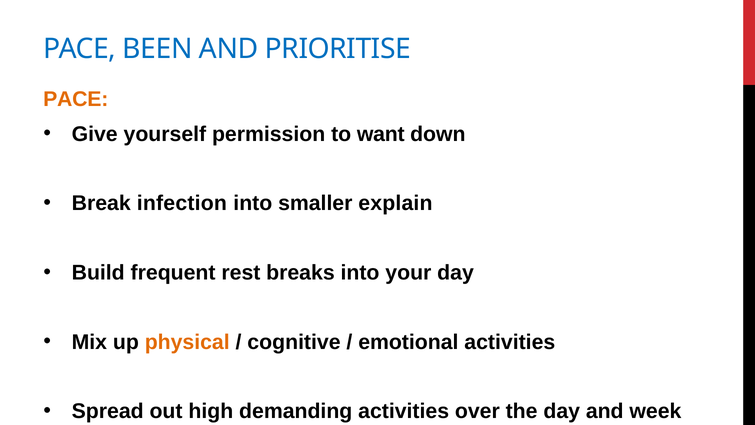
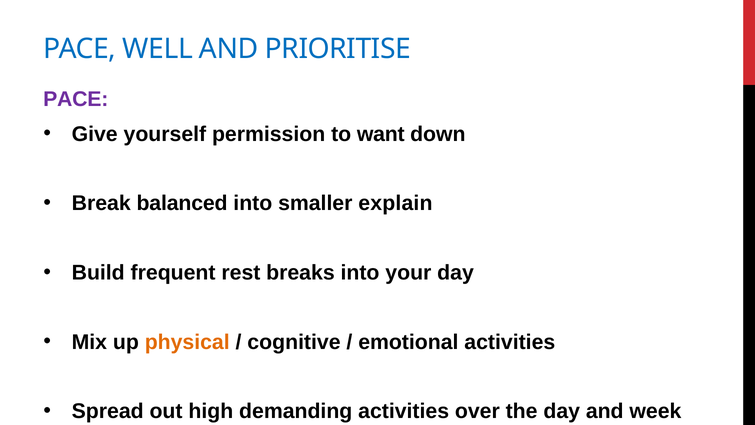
BEEN: BEEN -> WELL (158, 49)
PACE colour: orange -> purple (76, 99)
infection: infection -> balanced (182, 203)
